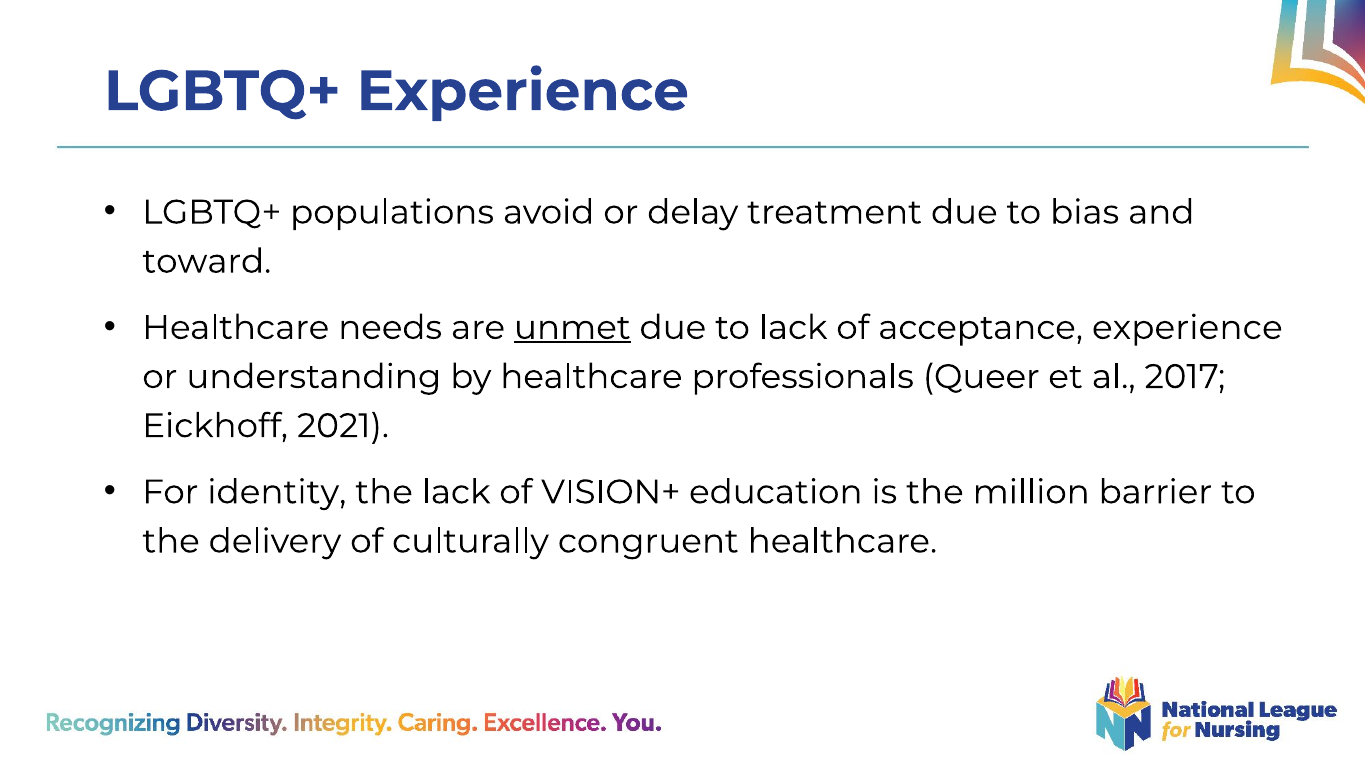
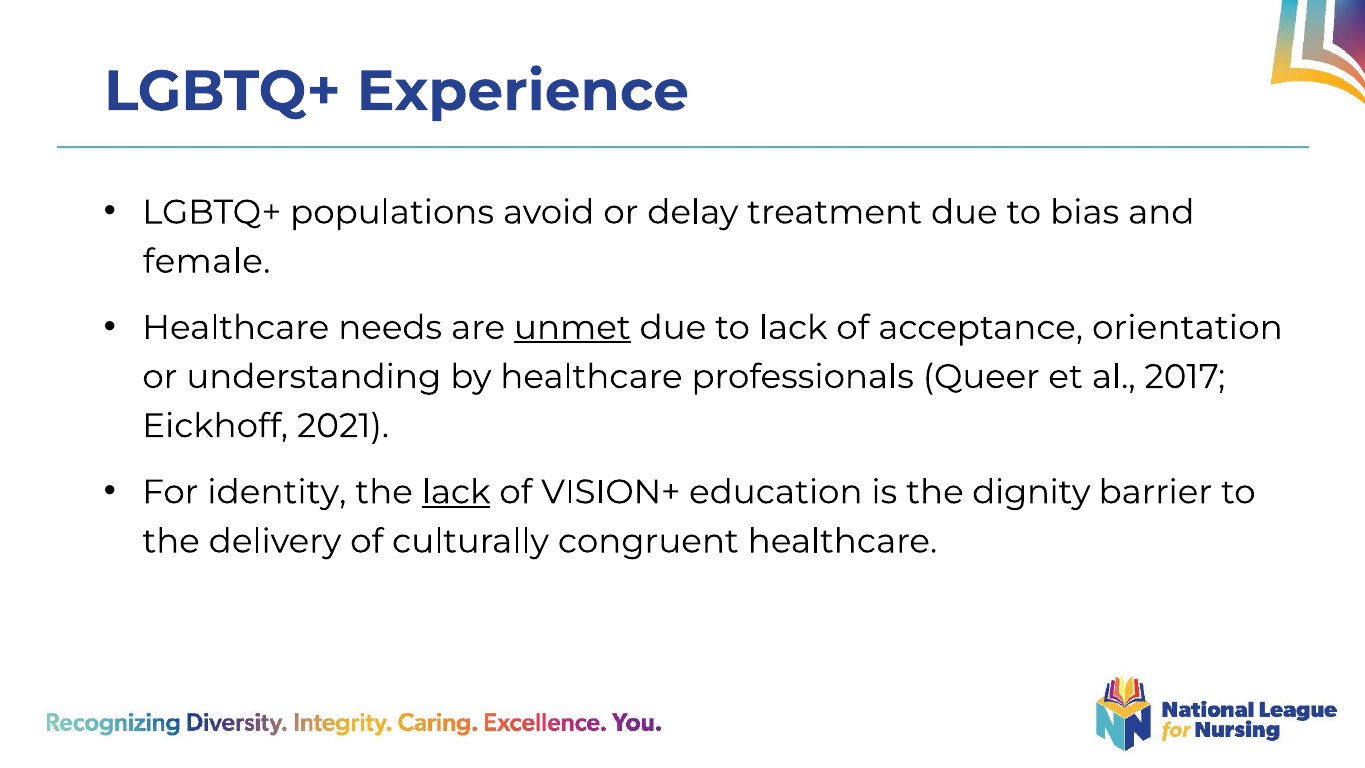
toward: toward -> female (207, 261)
acceptance experience: experience -> orientation (1187, 328)
lack underline: none -> present (456, 492)
million: million -> dignity (1031, 492)
